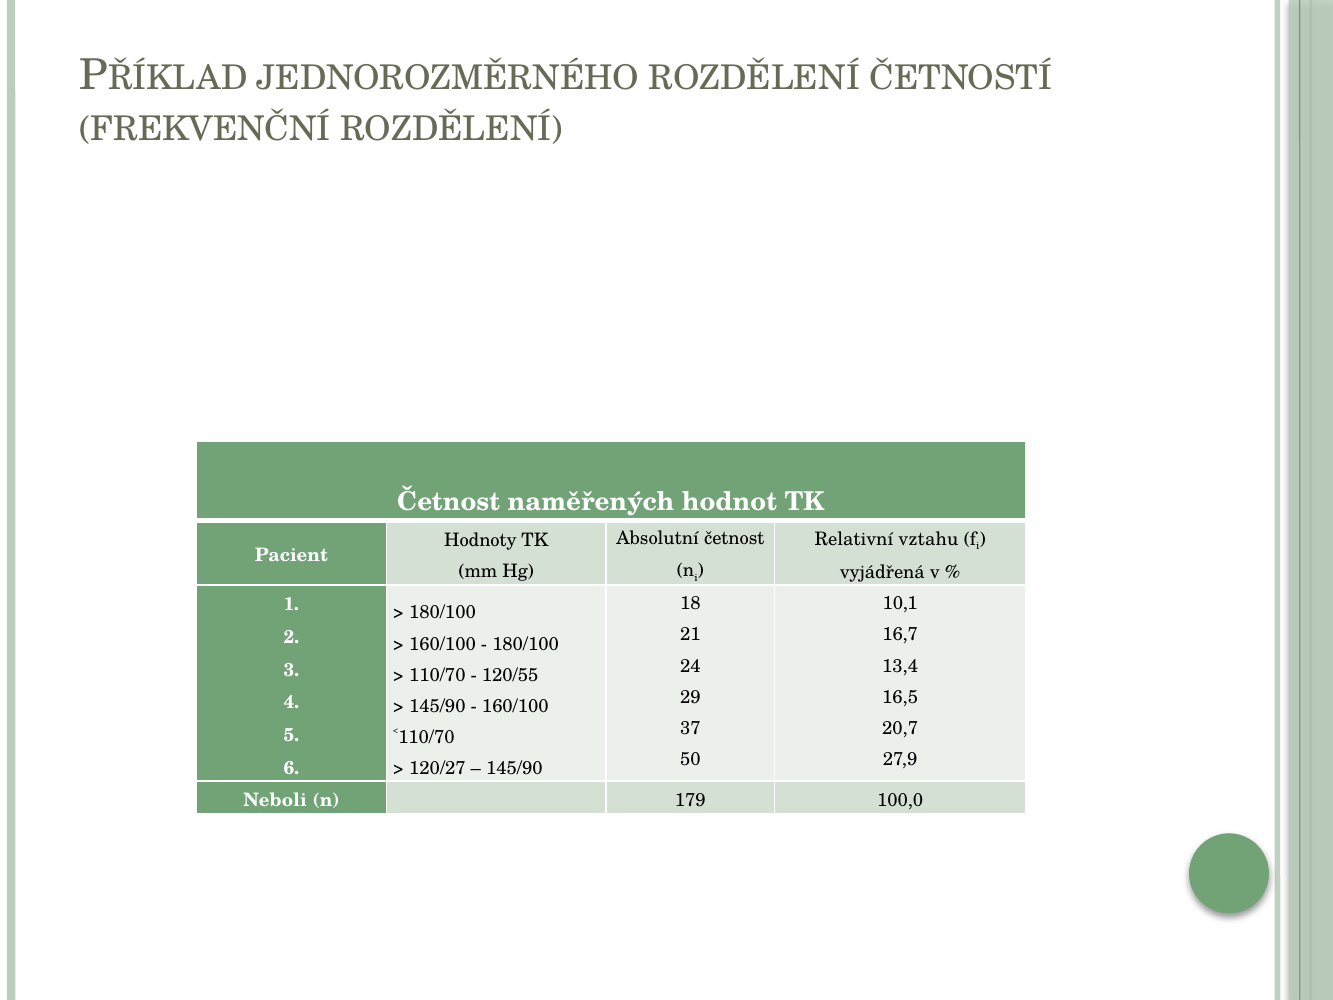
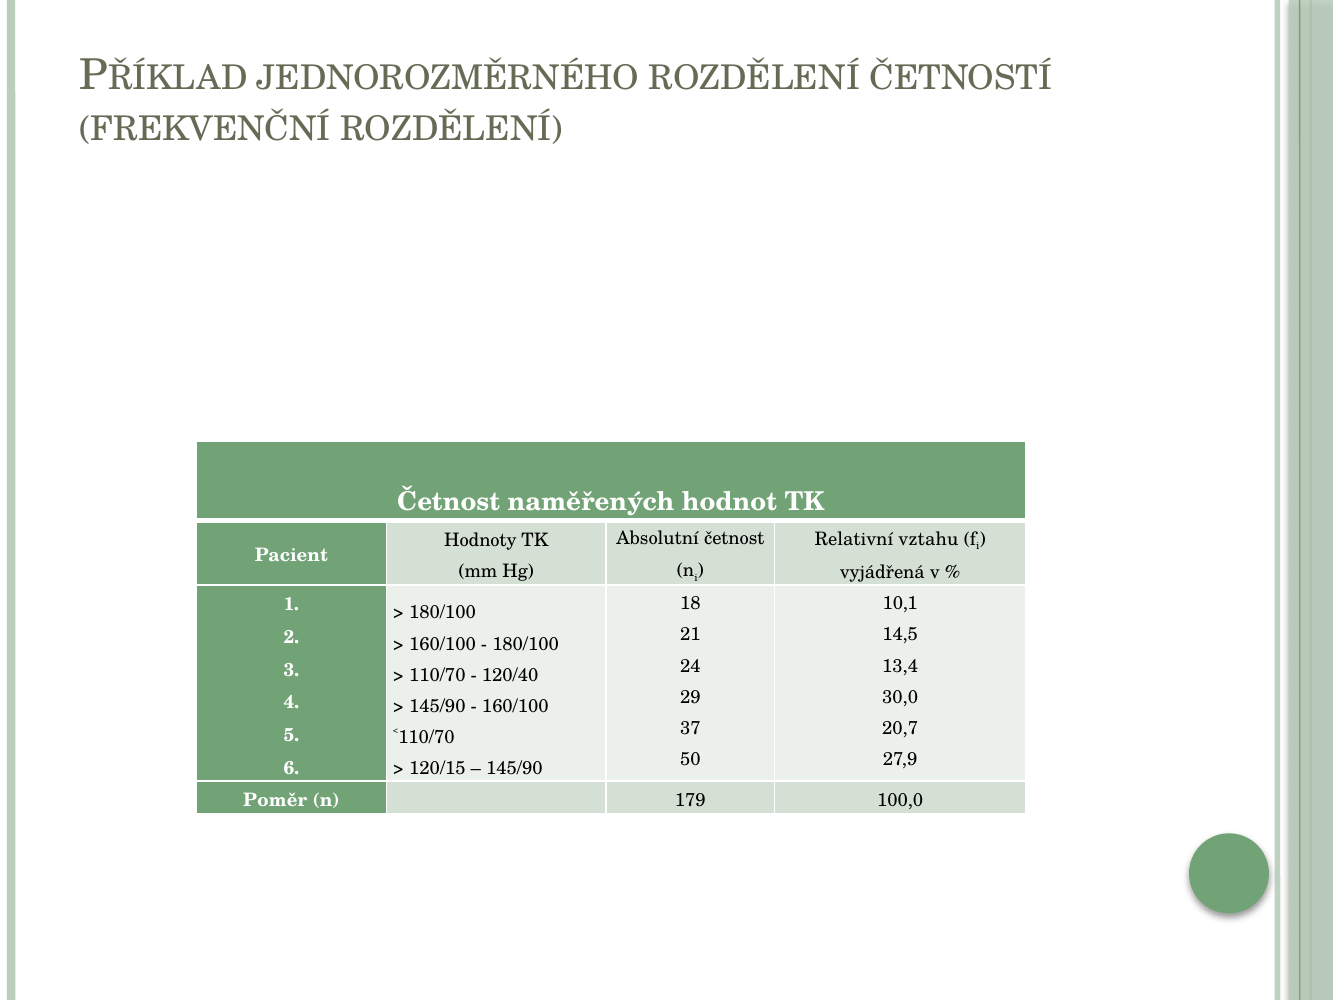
16,7: 16,7 -> 14,5 (900, 635)
120/55: 120/55 -> 120/40 (510, 675)
16,5: 16,5 -> 30,0 (900, 697)
120/27: 120/27 -> 120/15 (437, 768)
Neboli: Neboli -> Poměr (275, 801)
